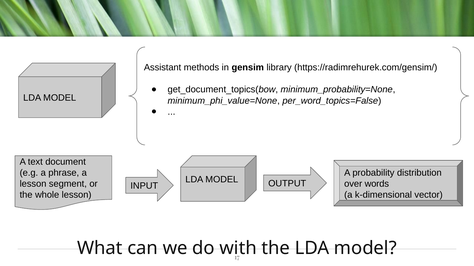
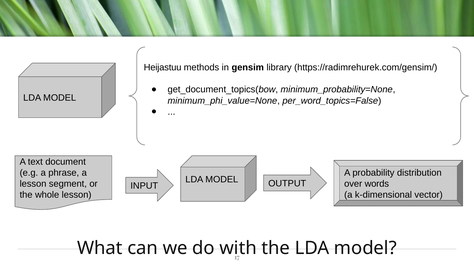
Assistant: Assistant -> Heijastuu (163, 68)
